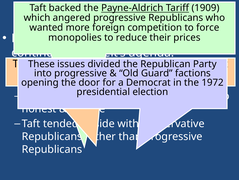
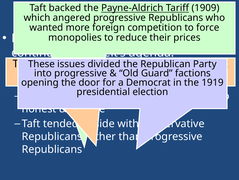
1972: 1972 -> 1919 (213, 82)
